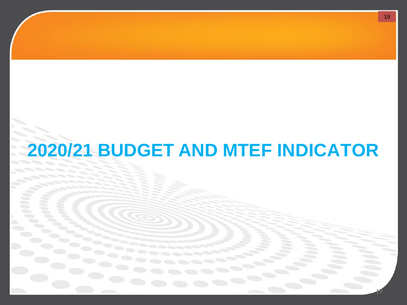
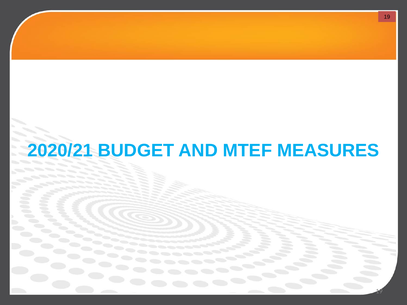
INDICATOR: INDICATOR -> MEASURES (328, 151)
